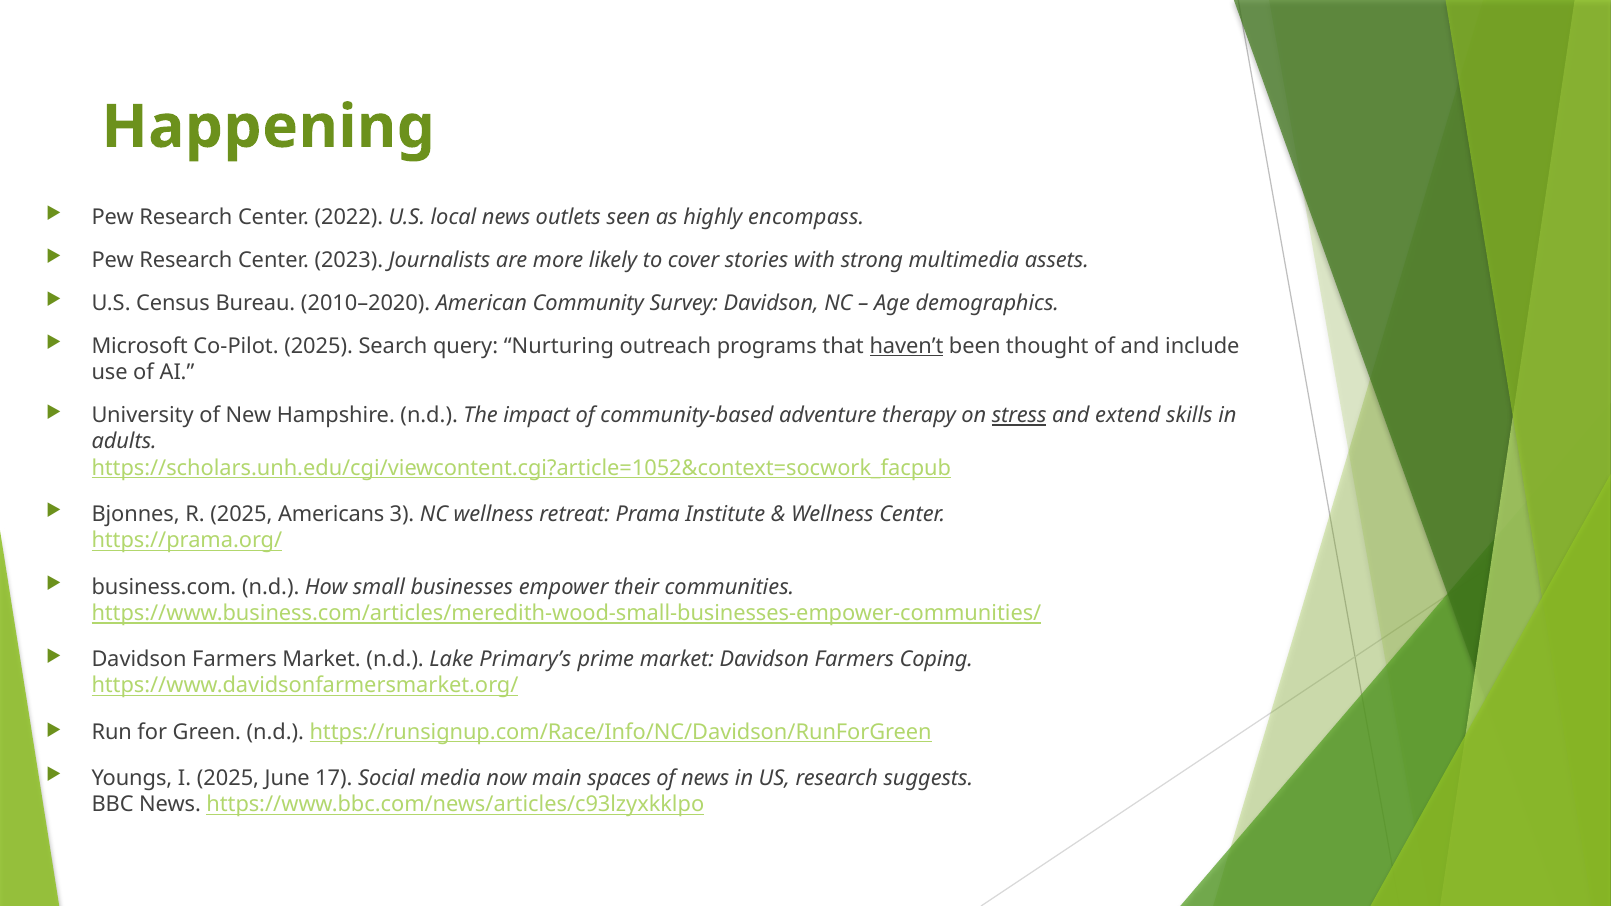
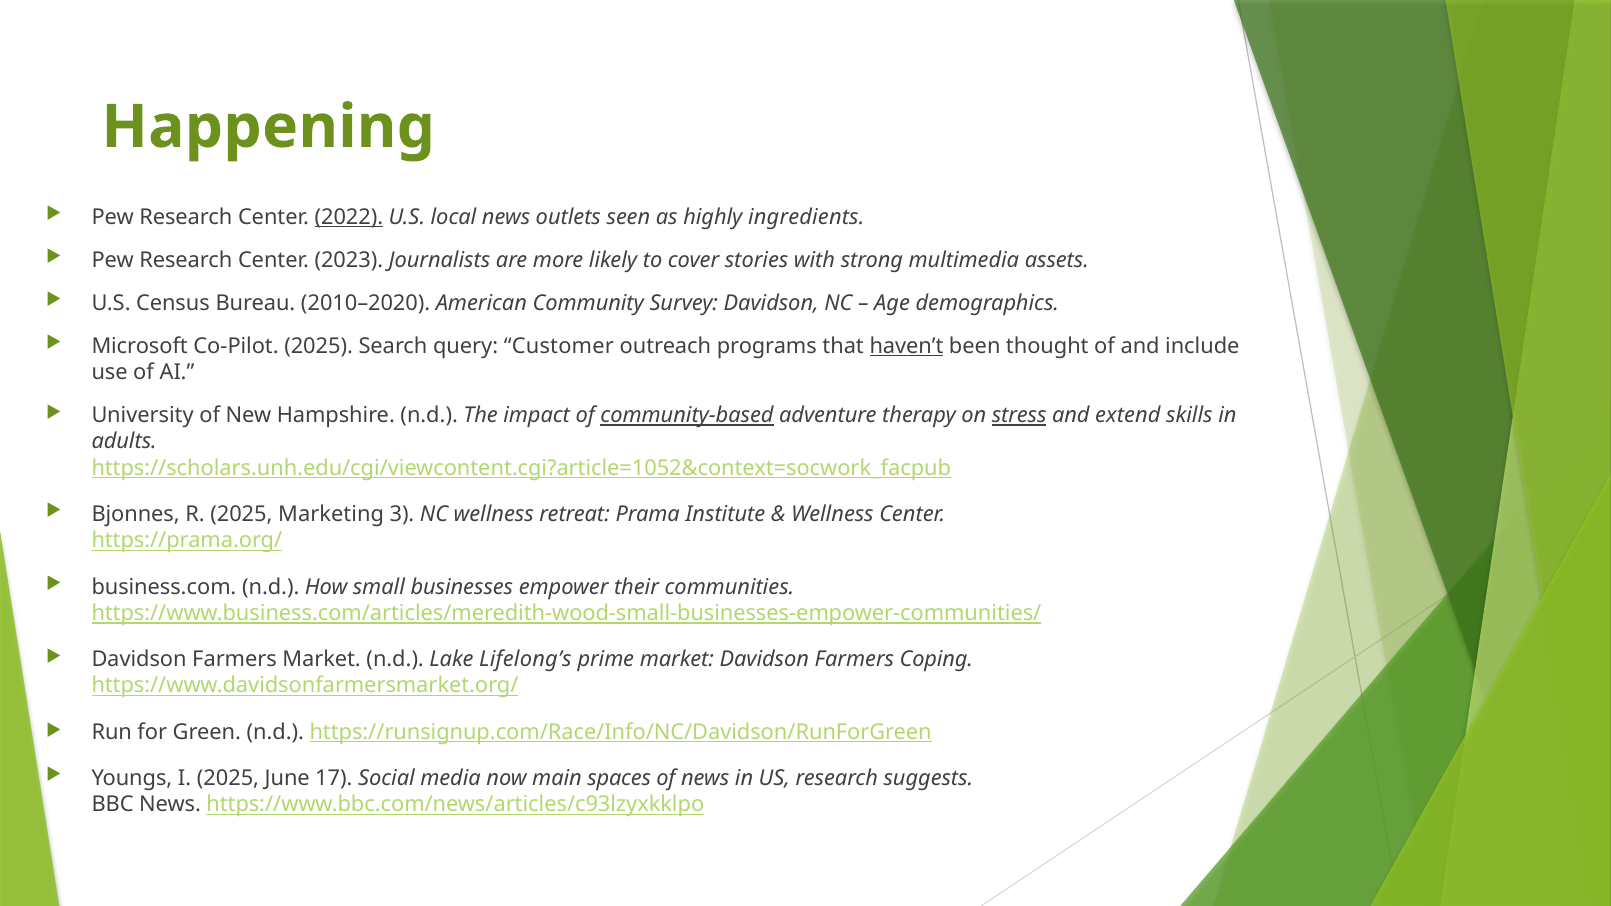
2022 underline: none -> present (349, 217)
encompass: encompass -> ingredients (806, 217)
Nurturing: Nurturing -> Customer (559, 346)
community-based underline: none -> present (687, 416)
Americans: Americans -> Marketing (331, 514)
Primary’s: Primary’s -> Lifelong’s (525, 660)
